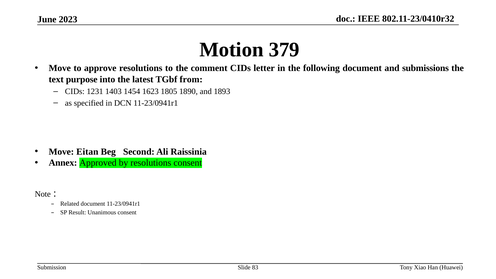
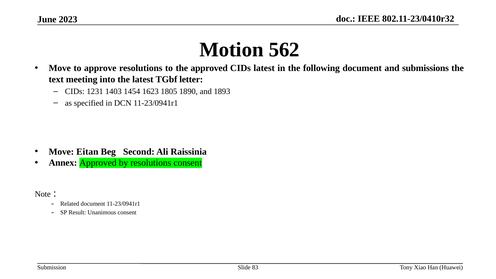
379: 379 -> 562 (284, 50)
the comment: comment -> approved (209, 68)
CIDs letter: letter -> latest (264, 68)
purpose: purpose -> meeting (82, 79)
from: from -> letter (191, 79)
